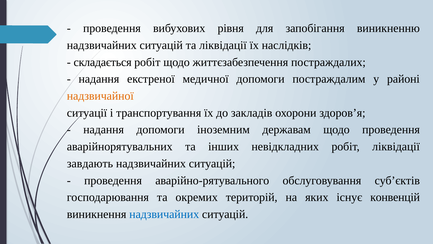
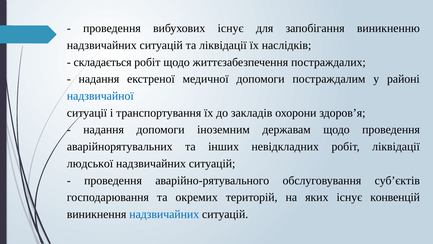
вибухових рівня: рівня -> існує (231, 28)
надзвичайної colour: orange -> blue (100, 96)
завдають: завдають -> людської (90, 163)
